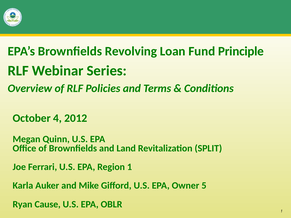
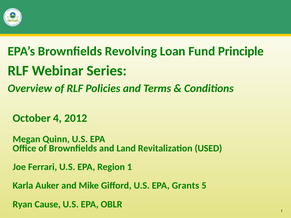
SPLIT: SPLIT -> USED (208, 149)
Owner: Owner -> Grants (185, 186)
